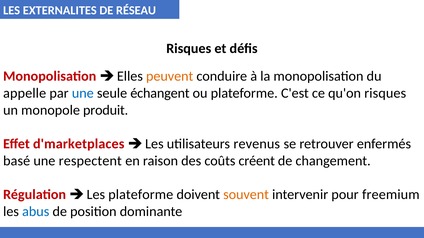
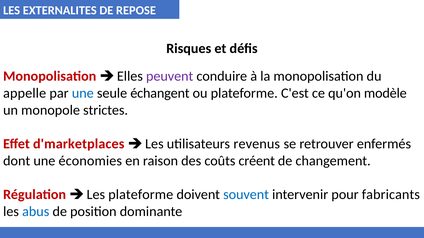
RÉSEAU: RÉSEAU -> REPOSE (136, 11)
peuvent colour: orange -> purple (170, 76)
qu'on risques: risques -> modèle (385, 93)
produit: produit -> strictes (106, 110)
basé: basé -> dont (17, 161)
respectent: respectent -> économies (90, 161)
souvent colour: orange -> blue (246, 195)
freemium: freemium -> fabricants (391, 195)
